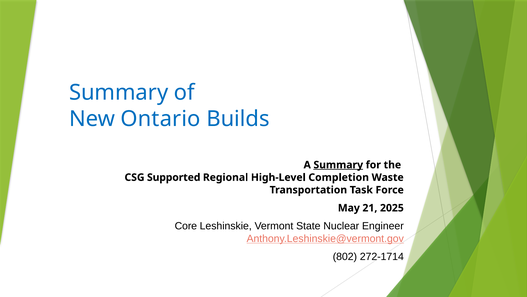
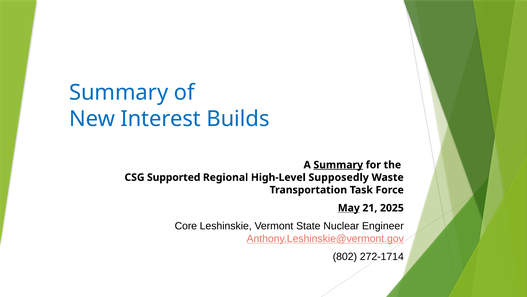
Ontario: Ontario -> Interest (161, 119)
Completion: Completion -> Supposedly (339, 177)
May underline: none -> present (349, 208)
